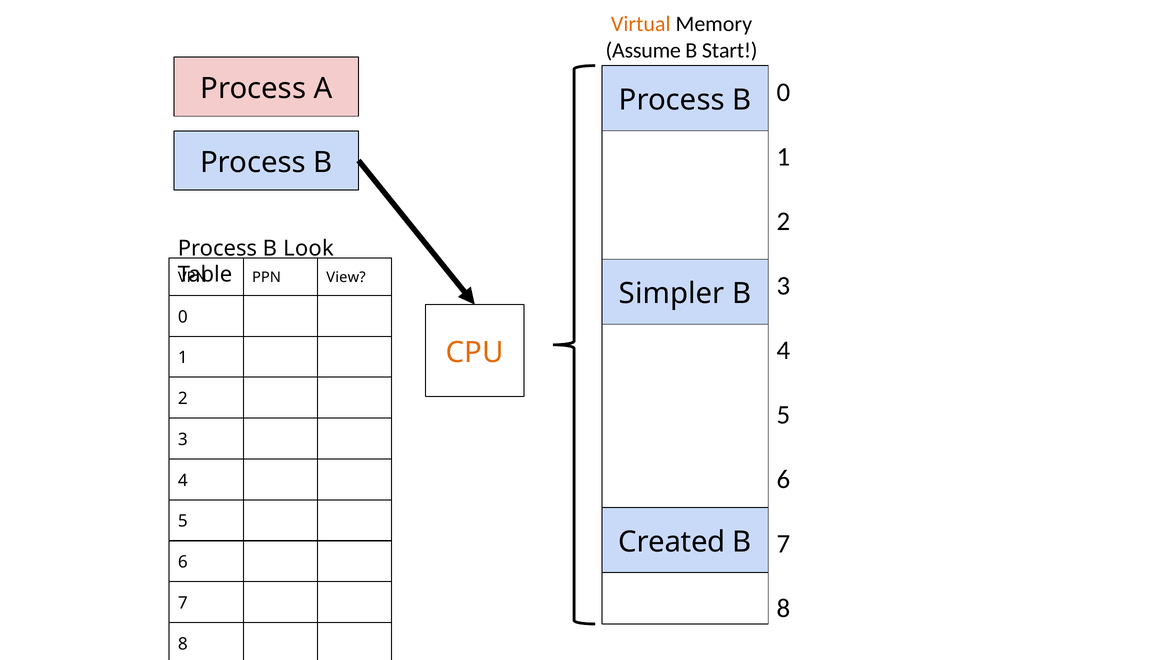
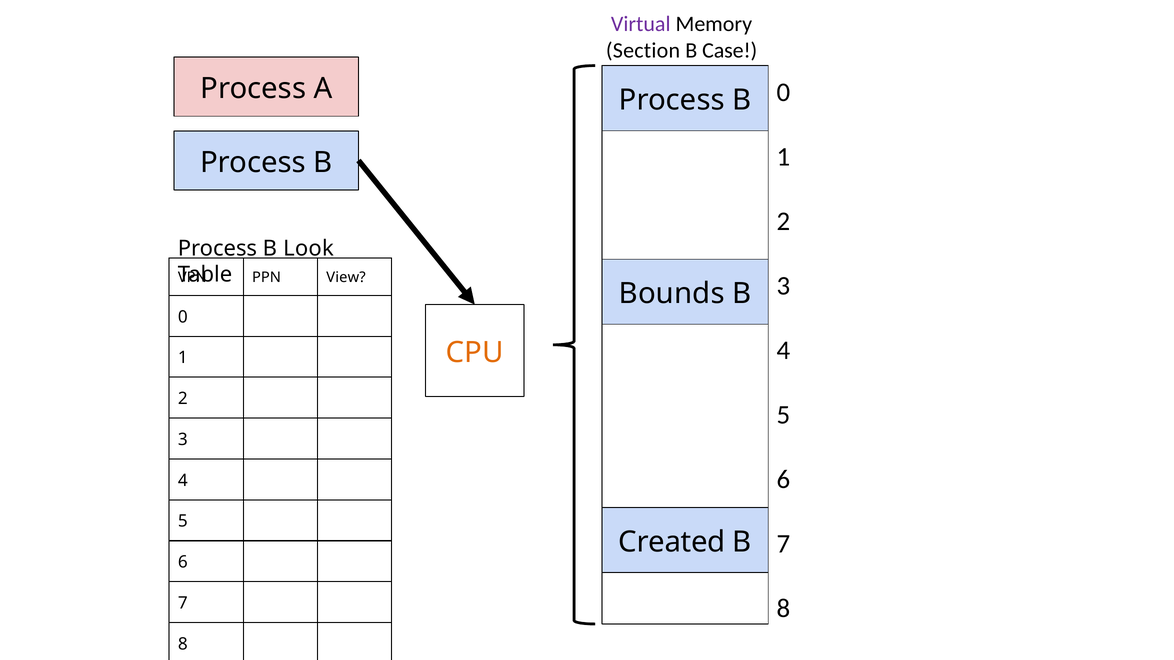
Virtual colour: orange -> purple (641, 24)
Assume: Assume -> Section (643, 50)
Start: Start -> Case (730, 50)
Simpler: Simpler -> Bounds (672, 294)
